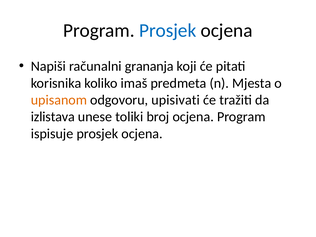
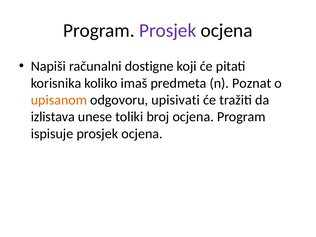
Prosjek colour: blue -> purple (168, 31)
grananja: grananja -> dostigne (149, 66)
Mjesta: Mjesta -> Poznat (252, 83)
